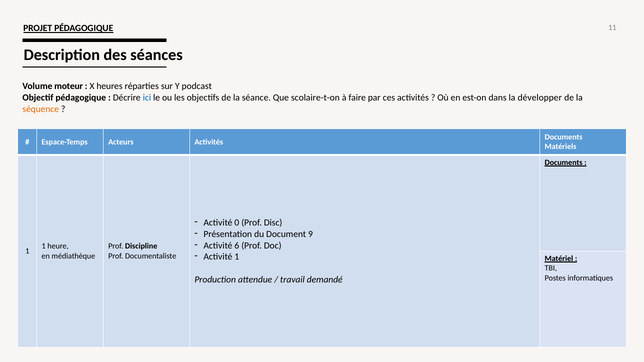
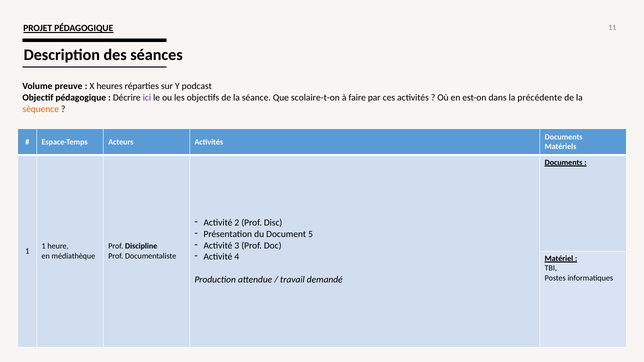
moteur: moteur -> preuve (69, 86)
ici colour: blue -> purple (147, 98)
développer: développer -> précédente (540, 98)
0: 0 -> 2 (237, 223)
9: 9 -> 5 (311, 234)
6: 6 -> 3 (237, 246)
Activité 1: 1 -> 4 (237, 257)
